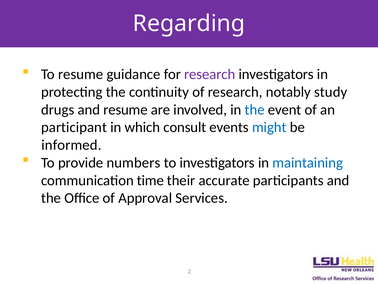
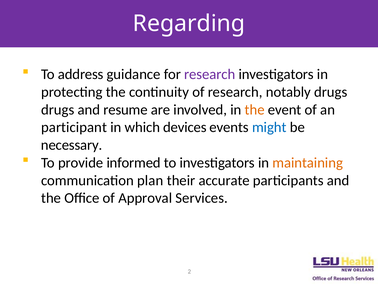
To resume: resume -> address (81, 74)
notably study: study -> drugs (331, 92)
the colour: blue -> orange (255, 109)
consult: consult -> devices (185, 127)
informed: informed -> necessary (72, 145)
numbers: numbers -> informed (134, 162)
maintaining colour: blue -> orange (308, 162)
time: time -> plan (150, 180)
